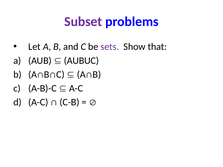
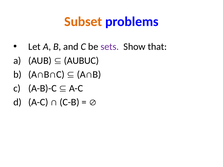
Subset colour: purple -> orange (83, 22)
